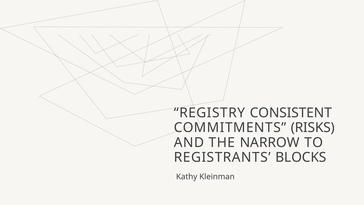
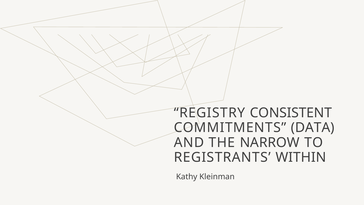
RISKS: RISKS -> DATA (313, 128)
BLOCKS: BLOCKS -> WITHIN (301, 157)
